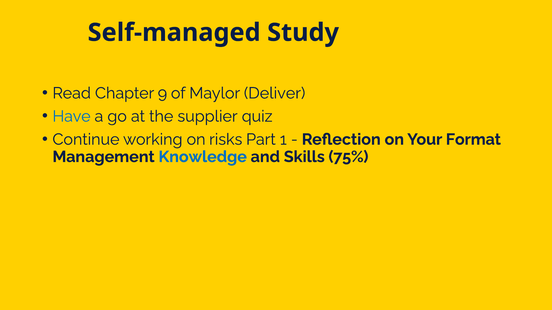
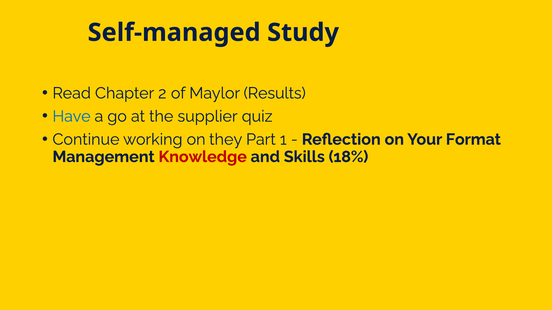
9: 9 -> 2 (162, 93)
Deliver: Deliver -> Results (275, 93)
risks: risks -> they (226, 140)
Knowledge colour: blue -> red (203, 157)
75%: 75% -> 18% (348, 157)
